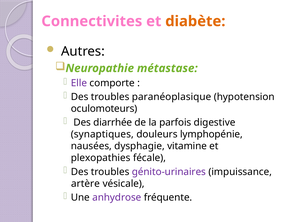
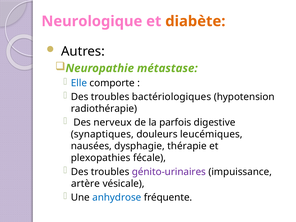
Connectivites: Connectivites -> Neurologique (92, 21)
Elle colour: purple -> blue (79, 83)
paranéoplasique: paranéoplasique -> bactériologiques (172, 97)
oculomoteurs: oculomoteurs -> radiothérapie (104, 109)
diarrhée: diarrhée -> nerveux (113, 122)
lymphopénie: lymphopénie -> leucémiques (211, 134)
vitamine: vitamine -> thérapie (187, 146)
anhydrose colour: purple -> blue (117, 197)
